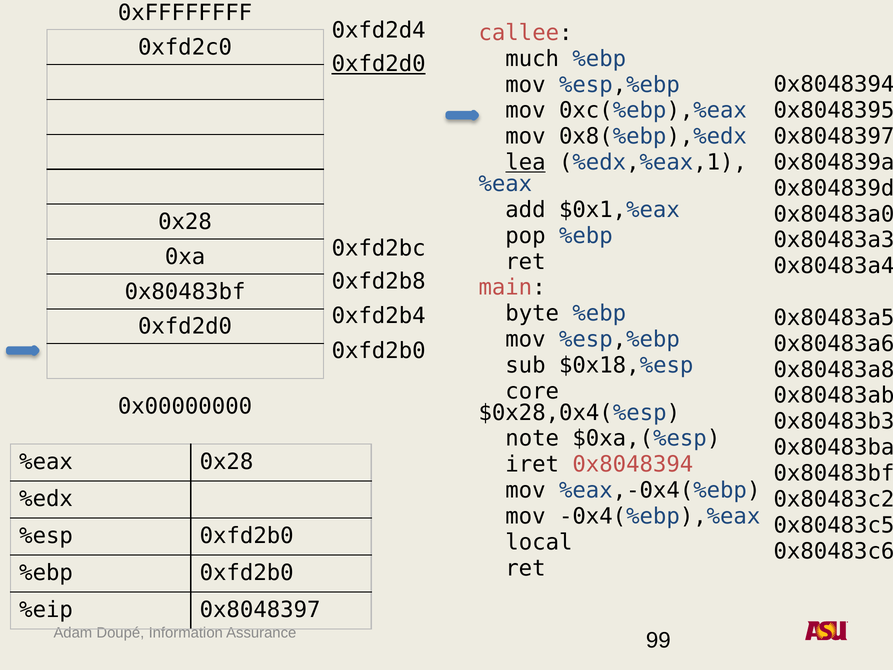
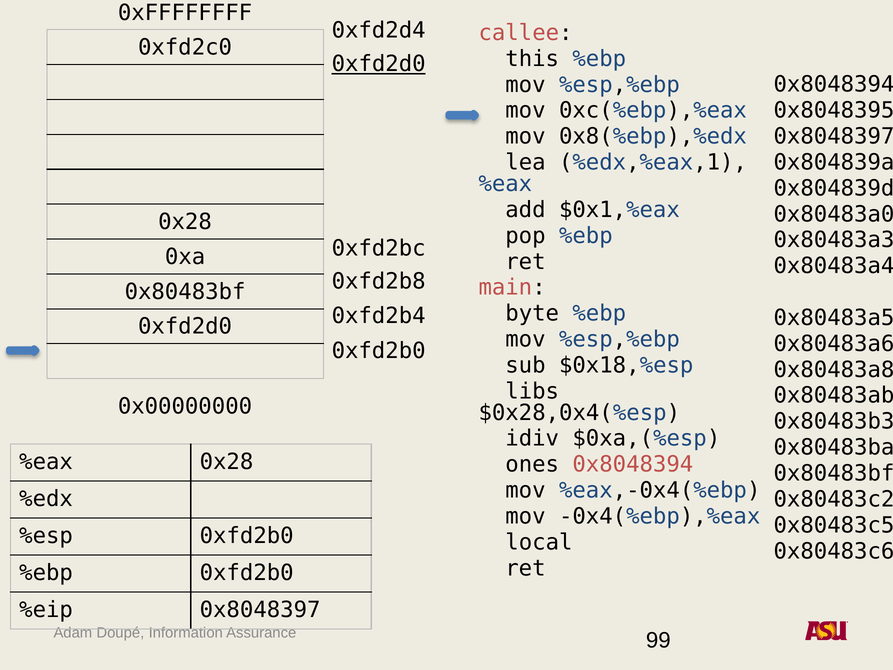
much: much -> this (532, 59)
lea underline: present -> none (525, 162)
core: core -> libs (532, 391)
note: note -> idiv (532, 438)
iret: iret -> ones (532, 464)
